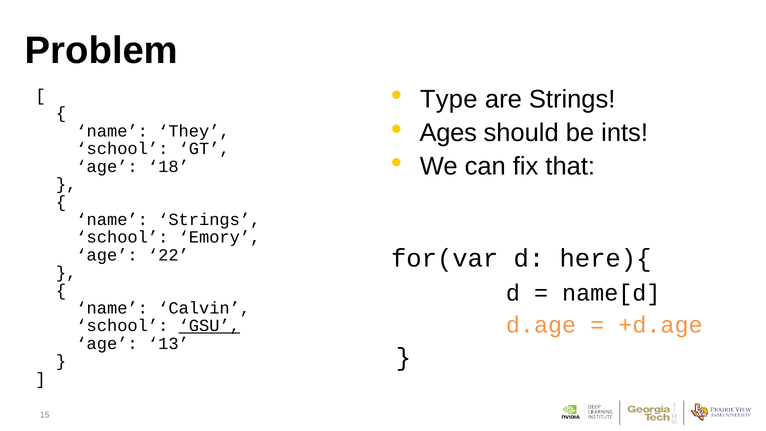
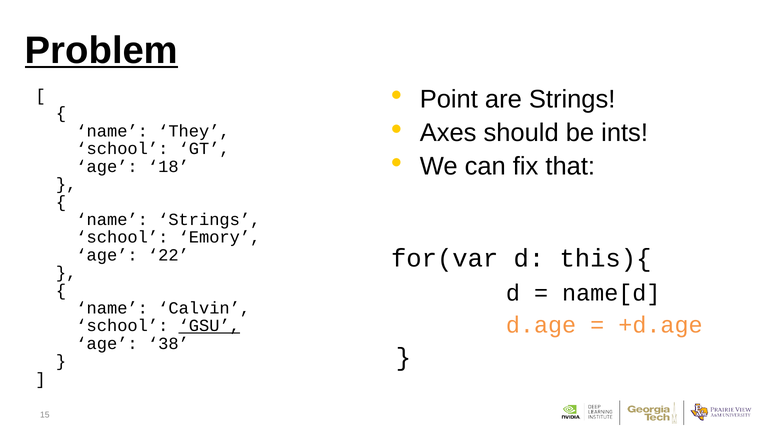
Problem underline: none -> present (101, 51)
Type: Type -> Point (449, 99)
Ages: Ages -> Axes (448, 133)
here){: here){ -> this){ (605, 258)
13: 13 -> 38 (168, 343)
